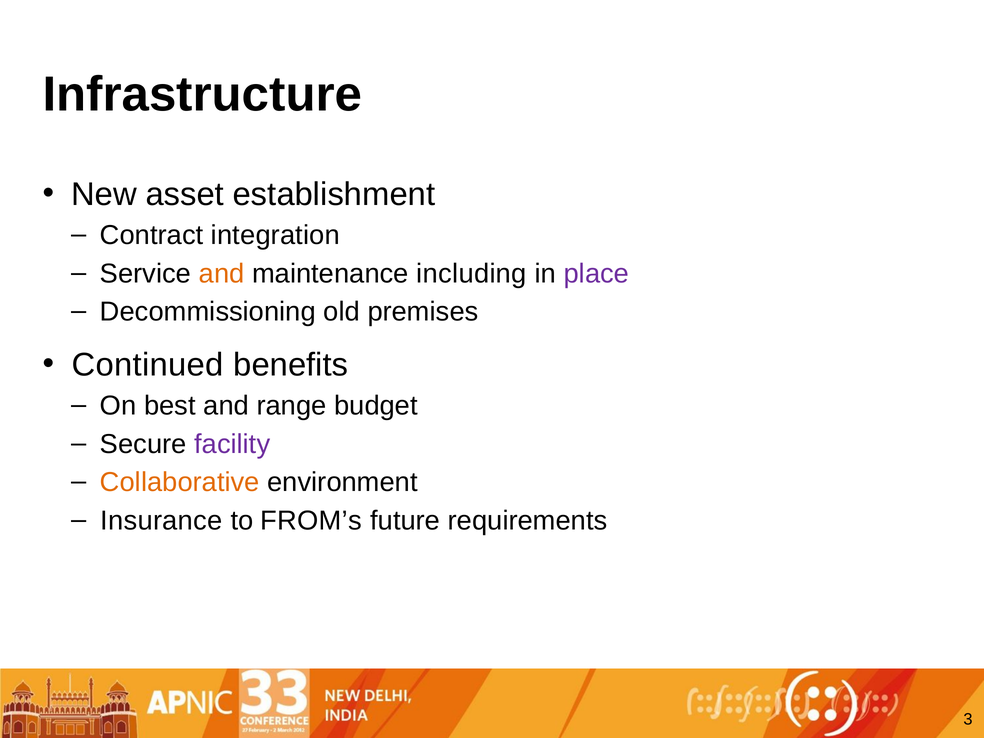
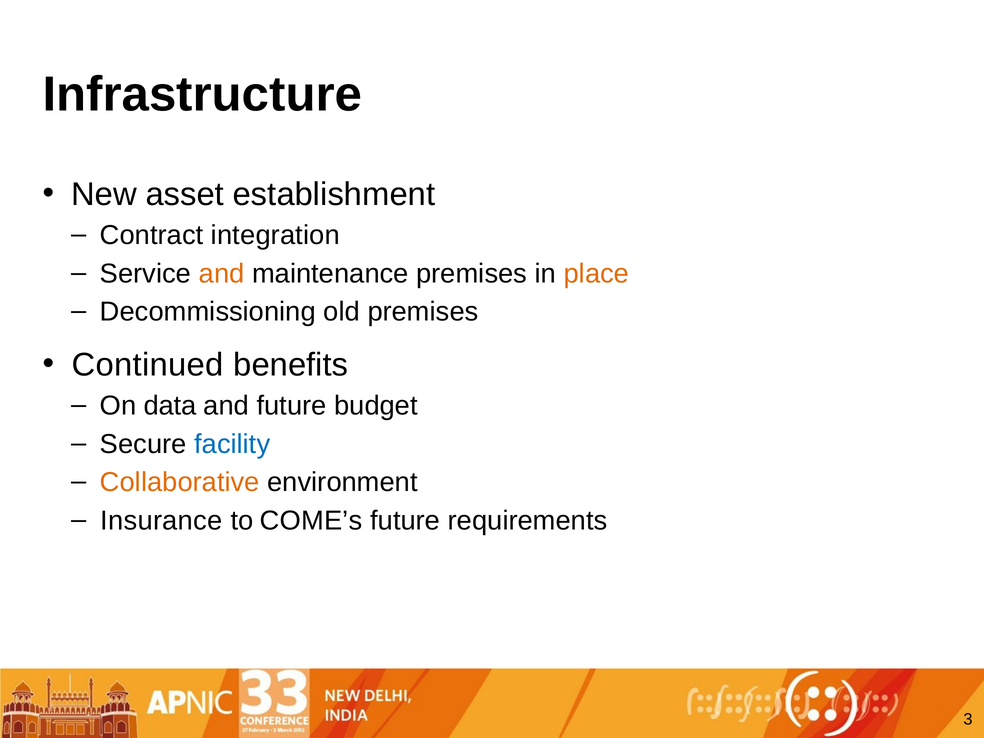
maintenance including: including -> premises (472, 274)
place colour: purple -> orange (596, 274)
best: best -> data (170, 406)
and range: range -> future (292, 406)
facility colour: purple -> blue (232, 444)
FROM’s: FROM’s -> COME’s (311, 521)
